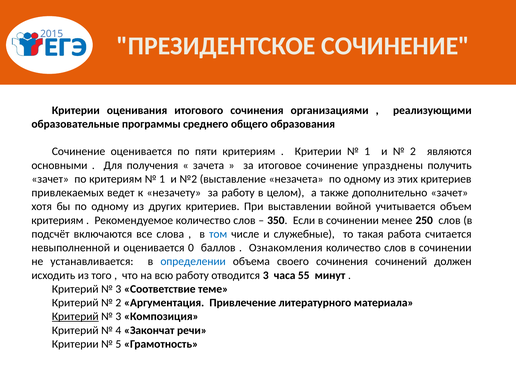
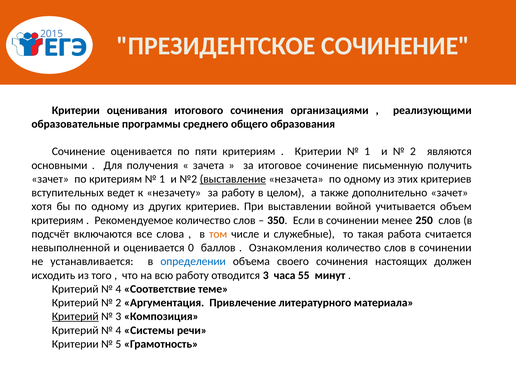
упразднены: упразднены -> письменную (393, 165)
выставление underline: none -> present (233, 179)
привлекаемых: привлекаемых -> вступительных (68, 193)
том colour: blue -> orange (218, 234)
сочинений: сочинений -> настоящих (401, 262)
3: 3 -> 4 (118, 289)
Закончат: Закончат -> Системы (149, 330)
